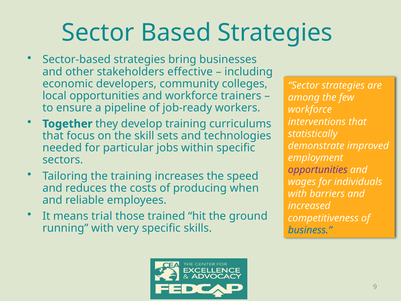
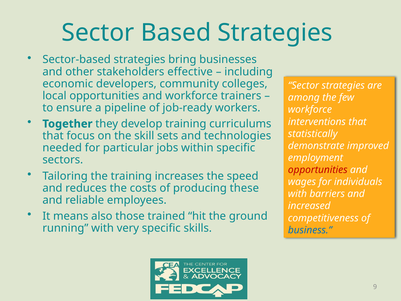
opportunities colour: purple -> red (318, 170)
when: when -> these (244, 188)
trial: trial -> also (102, 216)
